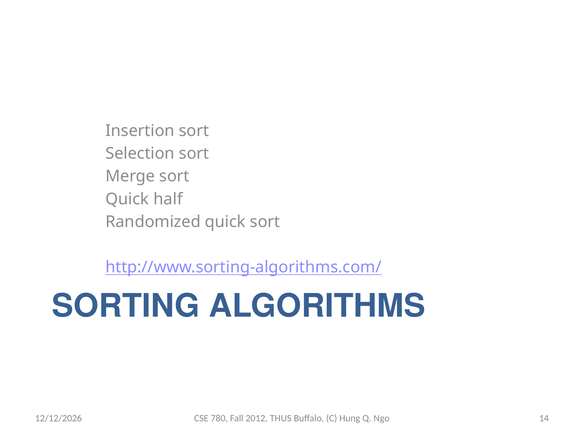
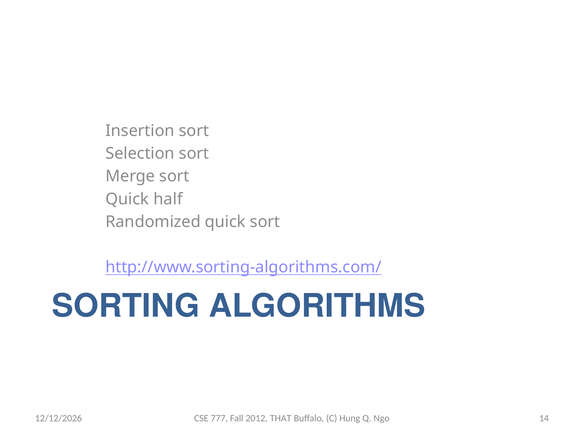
780: 780 -> 777 (219, 418)
THUS: THUS -> THAT (281, 418)
